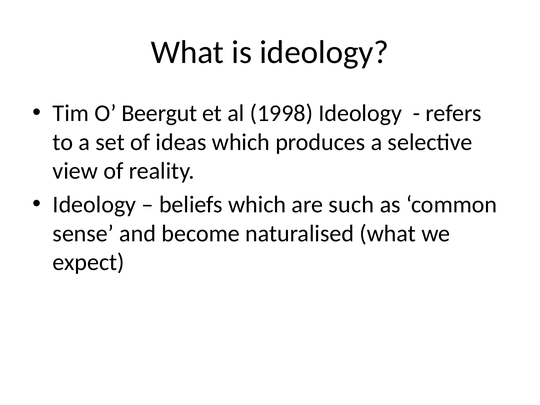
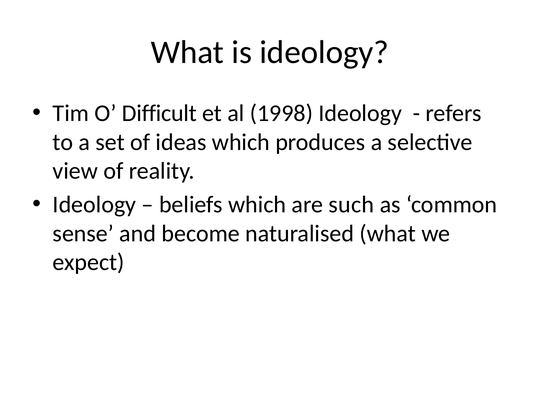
Beergut: Beergut -> Difficult (159, 113)
